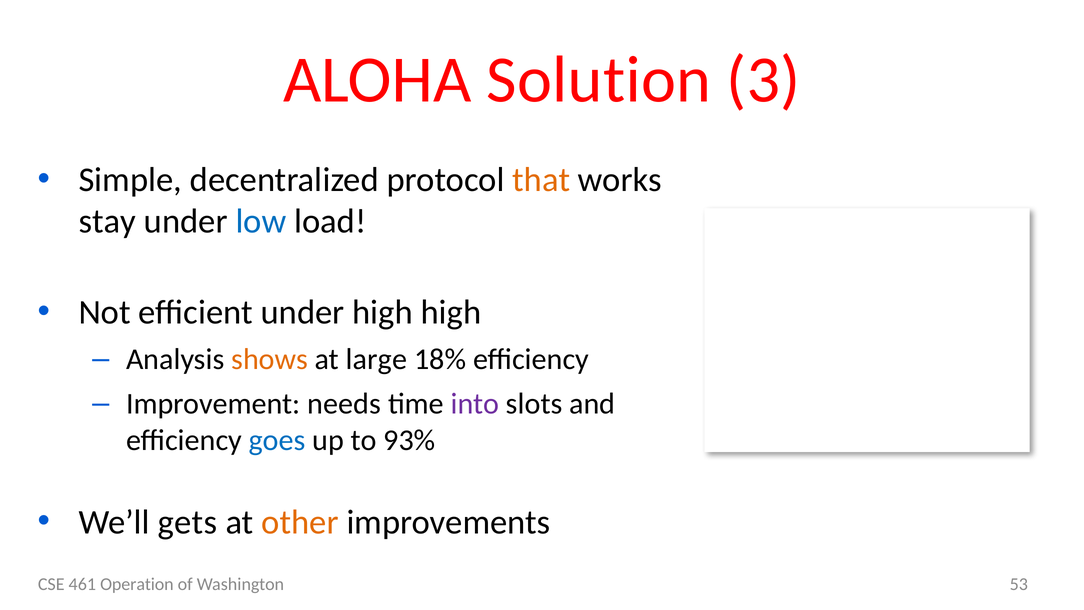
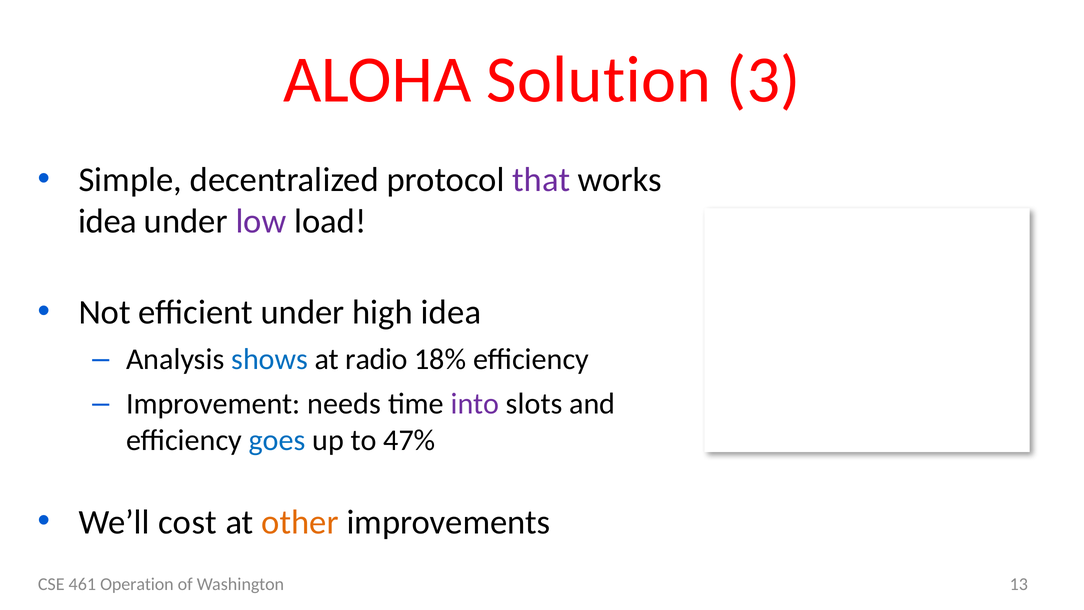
that colour: orange -> purple (541, 180)
stay: stay -> idea (108, 221)
low colour: blue -> purple (261, 221)
high high: high -> idea (451, 312)
shows colour: orange -> blue (270, 359)
large: large -> radio (377, 359)
93%: 93% -> 47% (409, 440)
gets: gets -> cost (188, 522)
53: 53 -> 13 (1019, 584)
